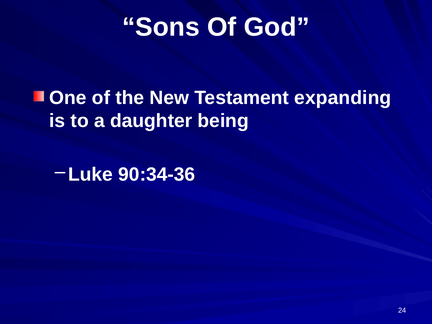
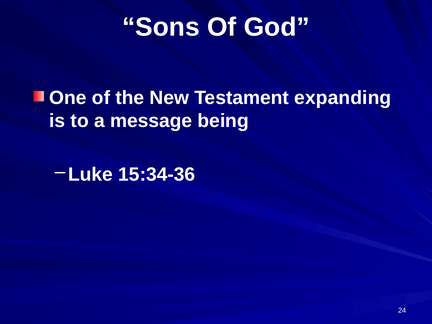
daughter: daughter -> message (151, 121)
90:34-36: 90:34-36 -> 15:34-36 (157, 175)
